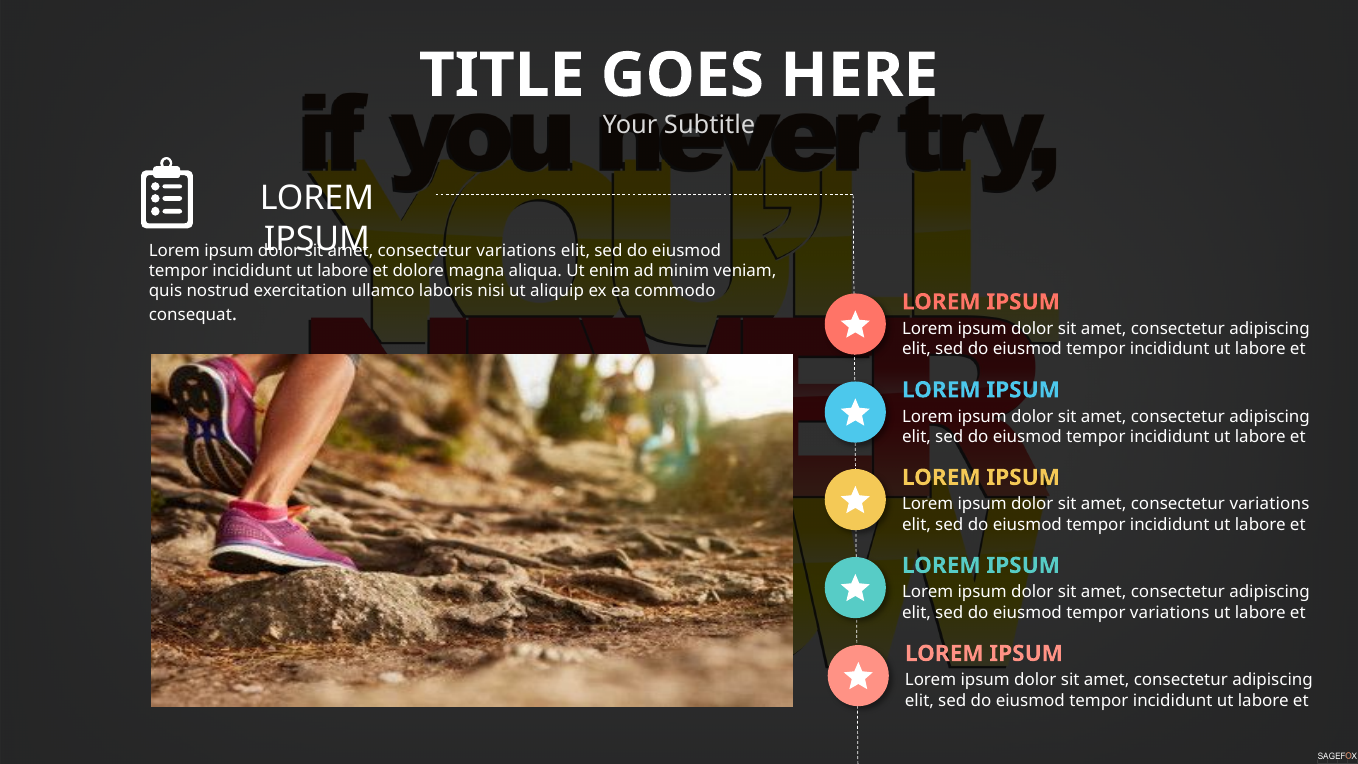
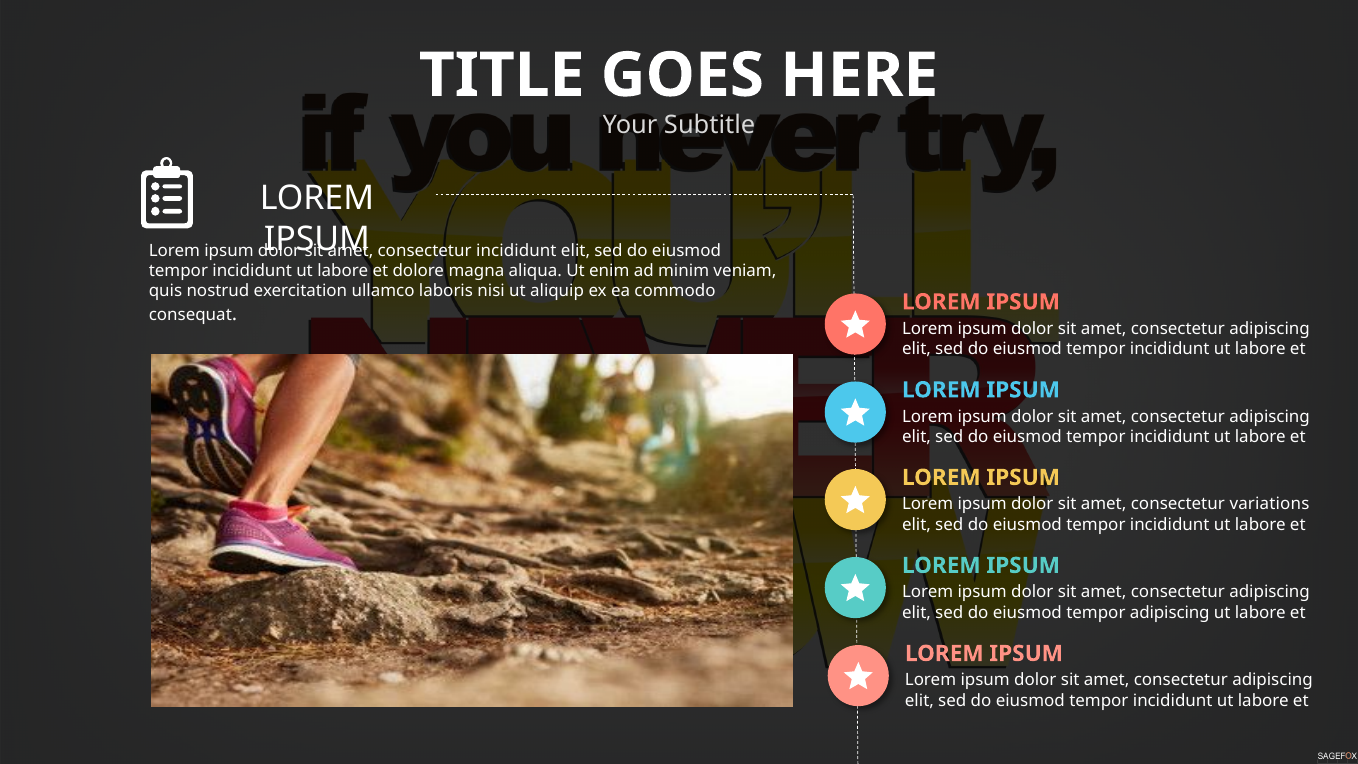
variations: variations -> incididunt (516, 251)
tempor variations: variations -> adipiscing (1170, 613)
